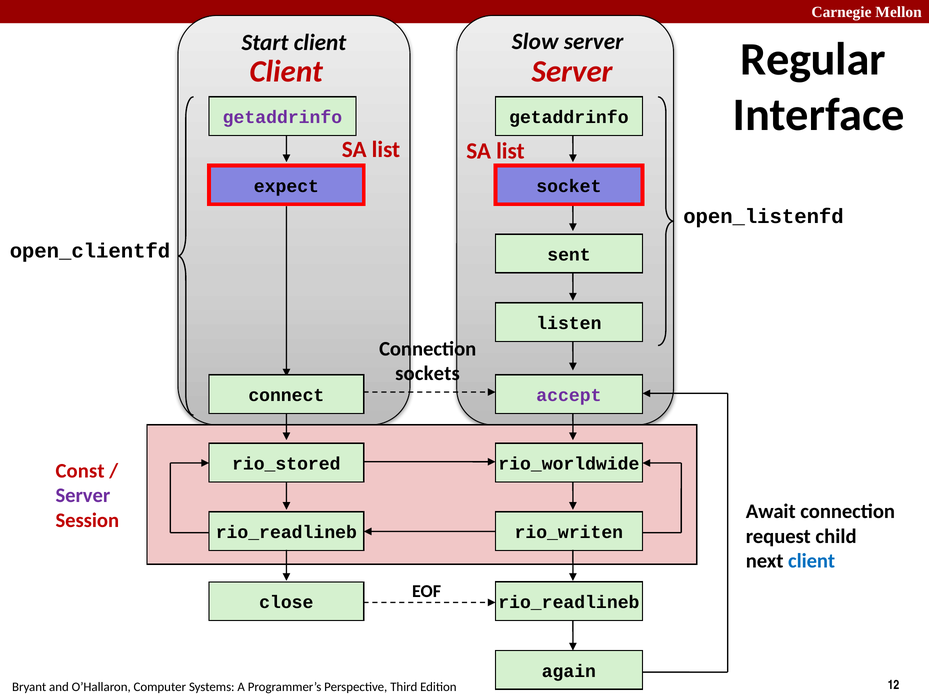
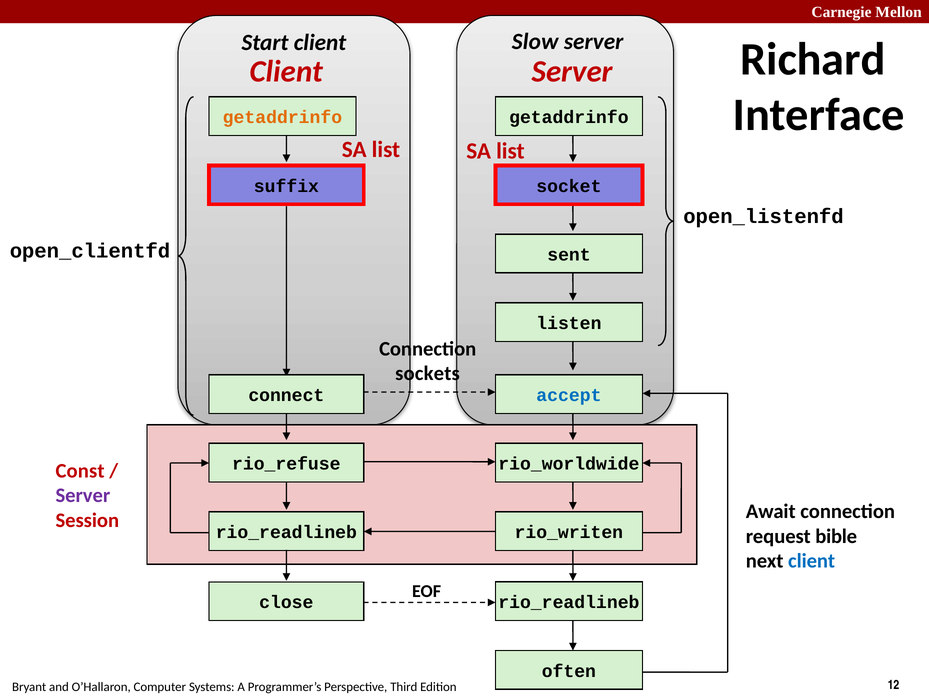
Regular: Regular -> Richard (813, 59)
getaddrinfo colour: purple -> orange (282, 117)
expect: expect -> suffix (286, 186)
accept colour: purple -> blue (569, 395)
rio_stored: rio_stored -> rio_refuse (286, 464)
child: child -> bible (836, 536)
again: again -> often (569, 671)
